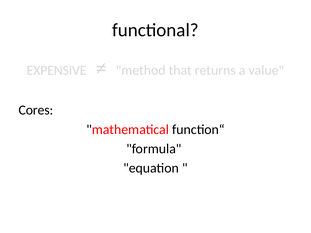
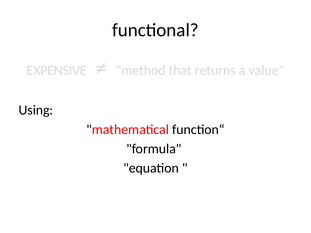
Cores: Cores -> Using (36, 110)
